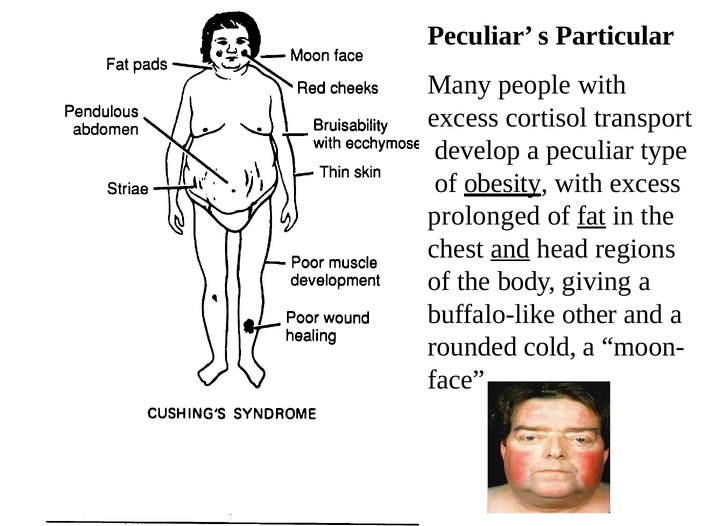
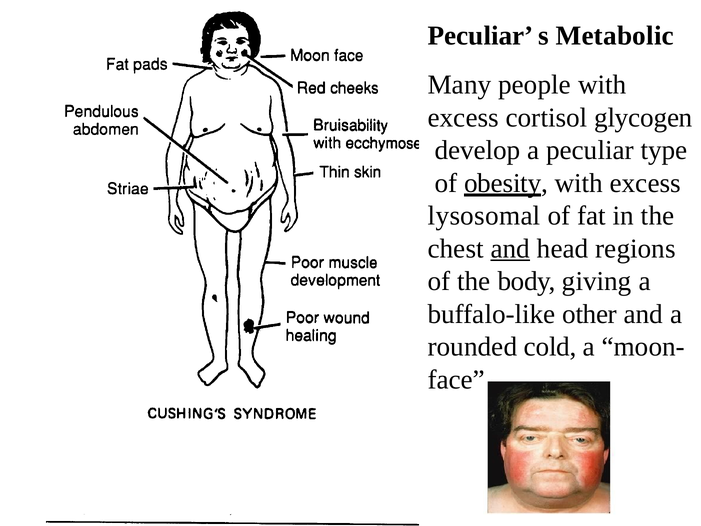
Particular: Particular -> Metabolic (615, 36)
transport: transport -> glycogen (643, 117)
prolonged: prolonged -> lysosomal (484, 216)
fat underline: present -> none (592, 216)
